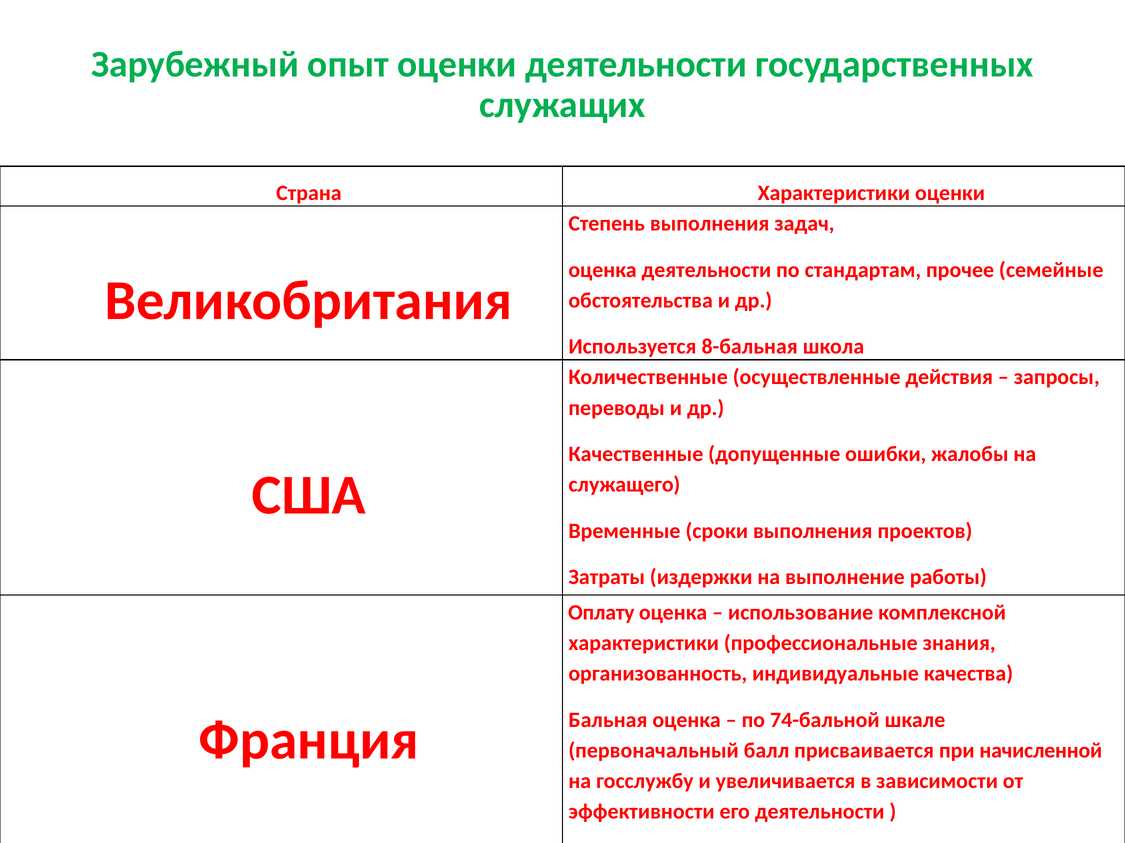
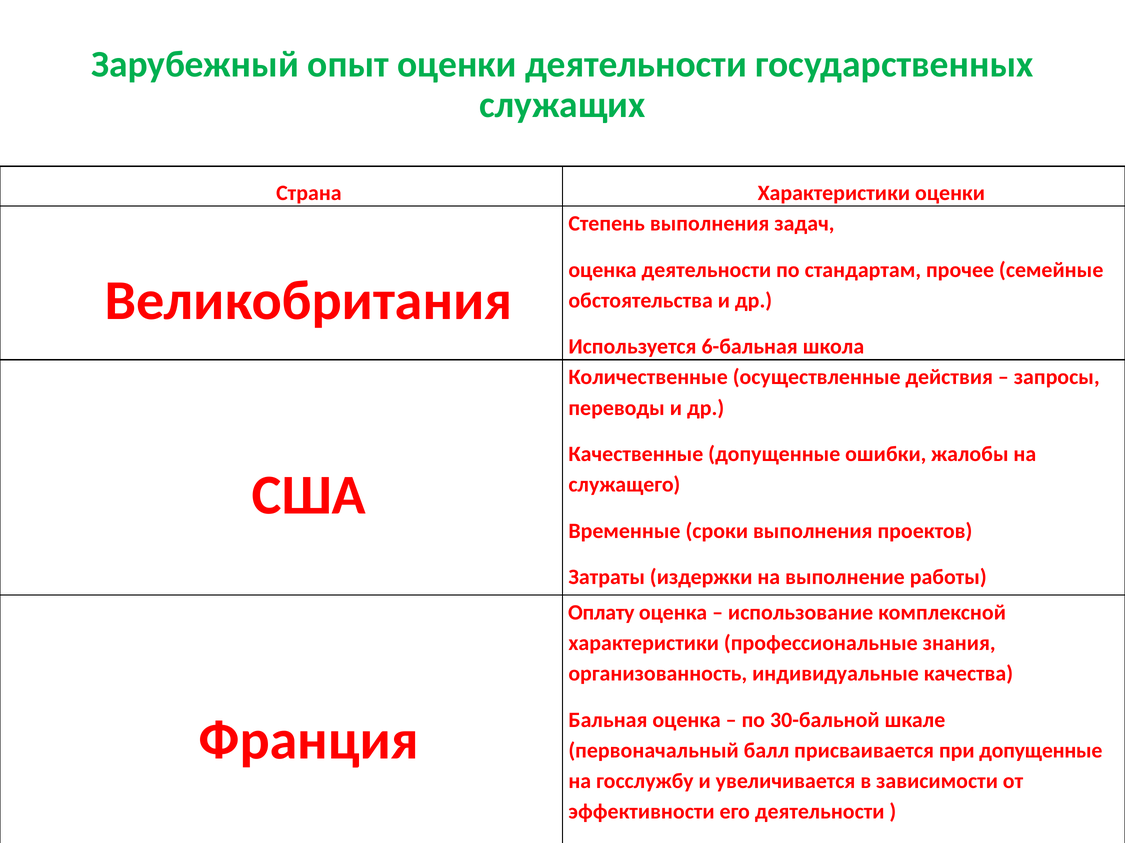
8-бальная: 8-бальная -> 6-бальная (750, 347)
74-бальной: 74-бальной -> 30-бальной (825, 721)
при начисленной: начисленной -> допущенные (1041, 751)
